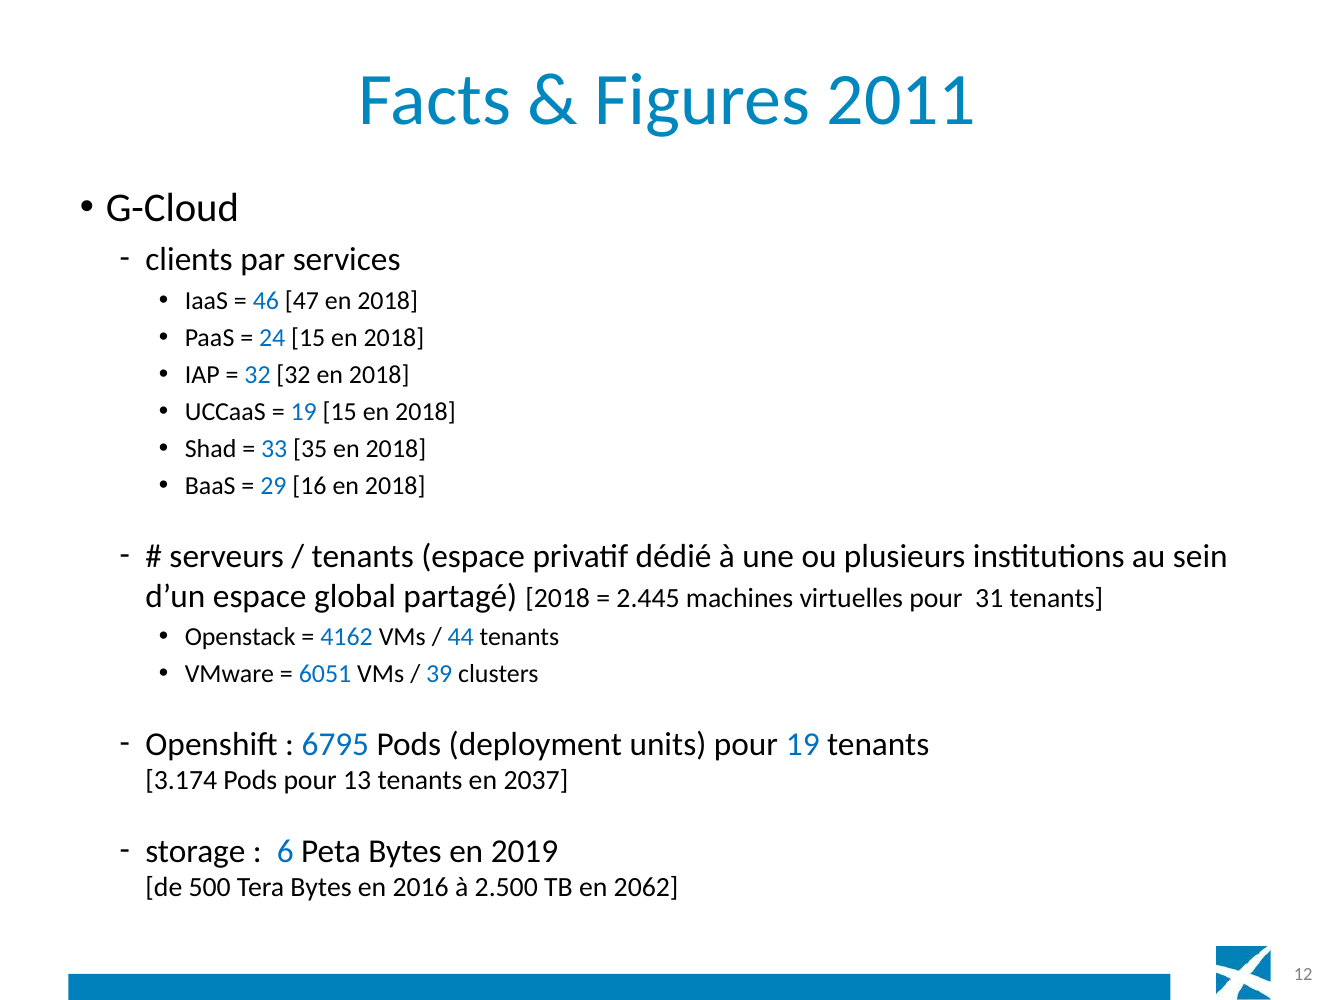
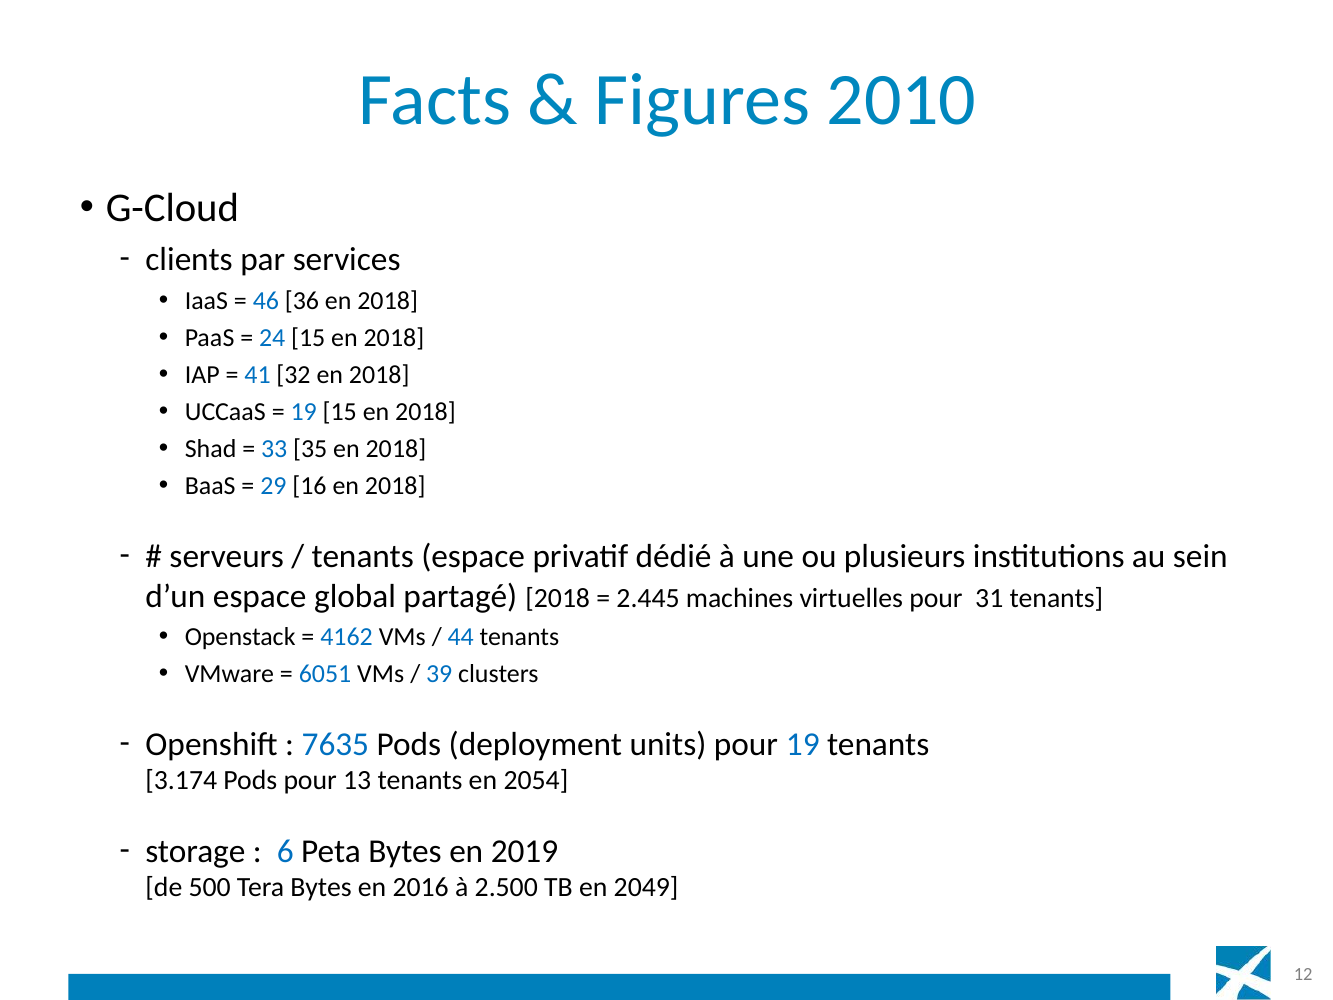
2011: 2011 -> 2010 (901, 100)
47: 47 -> 36 (302, 301)
32: 32 -> 41 (258, 375)
6795: 6795 -> 7635 (335, 744)
2037: 2037 -> 2054 (536, 780)
2062: 2062 -> 2049 (646, 888)
